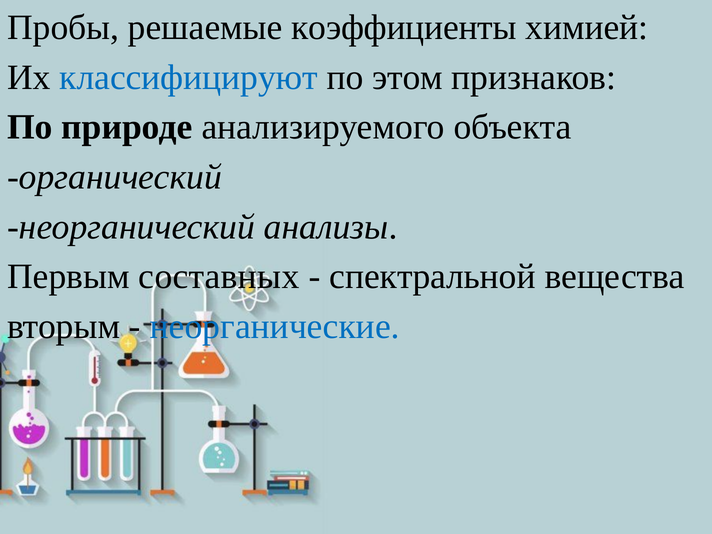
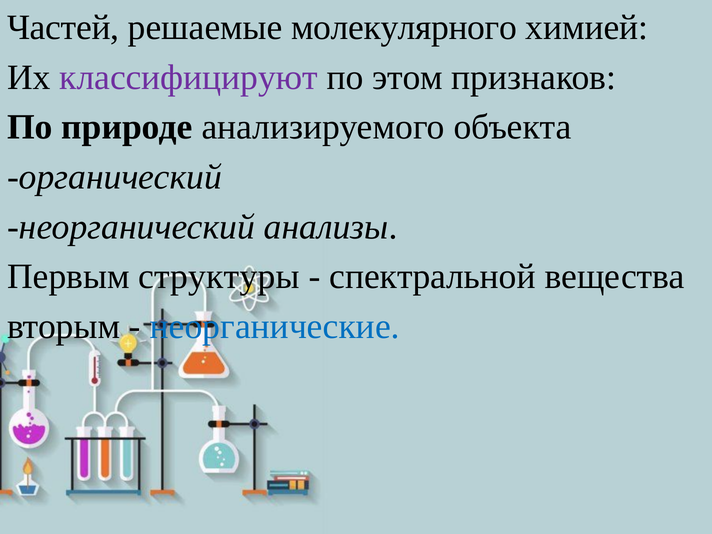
Пробы: Пробы -> Частей (63, 27)
коэффициенты: коэффициенты -> молекулярного (404, 27)
классифицируют colour: blue -> purple (189, 77)
составных: составных -> структуры (219, 277)
